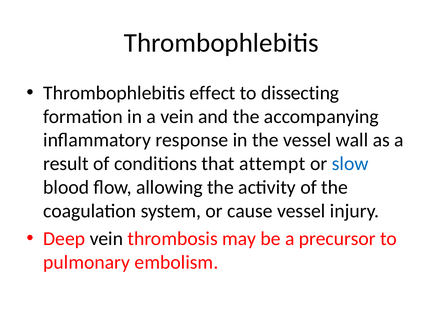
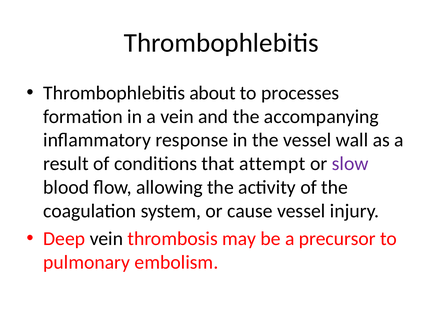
effect: effect -> about (213, 93)
dissecting: dissecting -> processes (300, 93)
slow colour: blue -> purple (350, 164)
